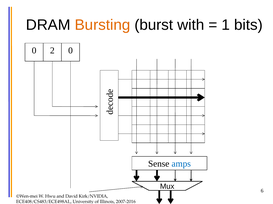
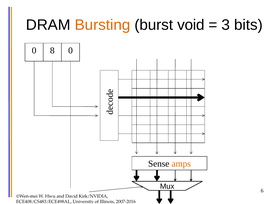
with: with -> void (191, 25)
1: 1 -> 3 (226, 25)
2: 2 -> 8 (52, 51)
amps colour: blue -> orange (181, 164)
